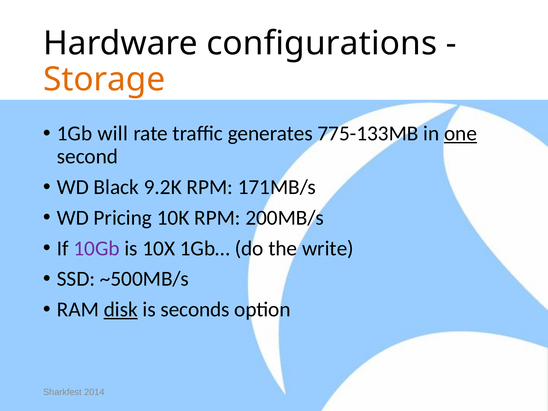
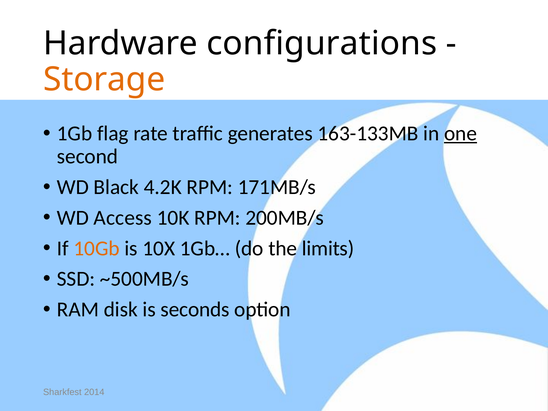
will: will -> flag (113, 134)
775-133MB: 775-133MB -> 163-133MB (368, 134)
9.2K: 9.2K -> 4.2K (163, 187)
Pricing: Pricing -> Access (123, 218)
10Gb colour: purple -> orange (97, 248)
write: write -> limits (328, 248)
disk underline: present -> none (121, 310)
